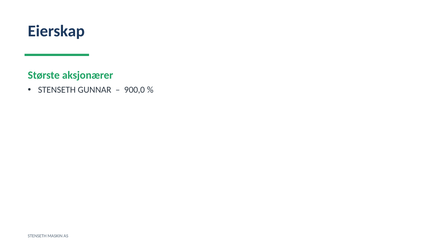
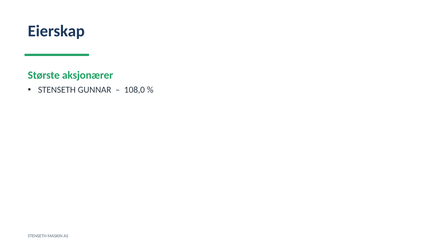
900,0: 900,0 -> 108,0 (134, 90)
